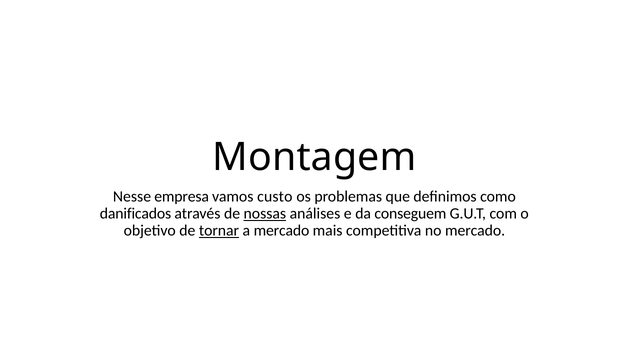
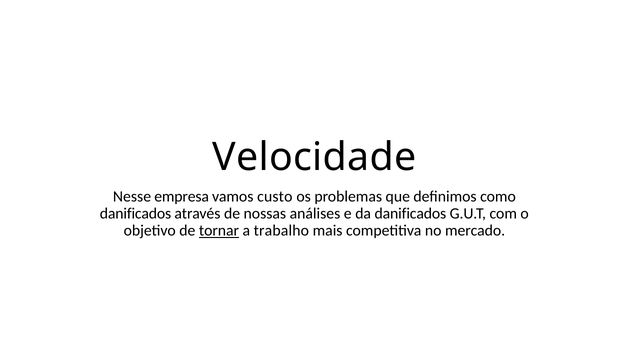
Montagem: Montagem -> Velocidade (314, 157)
nossas underline: present -> none (265, 214)
da conseguem: conseguem -> danificados (410, 214)
a mercado: mercado -> trabalho (281, 231)
